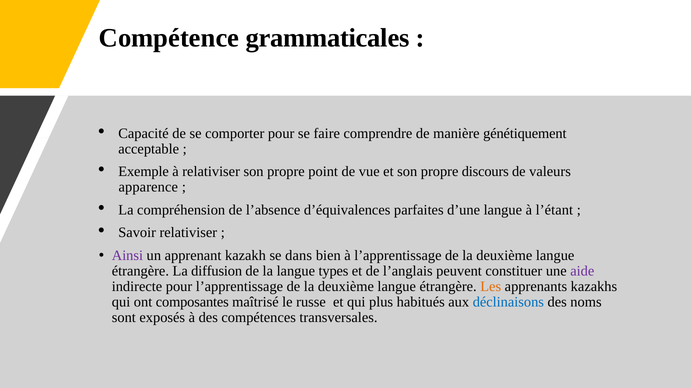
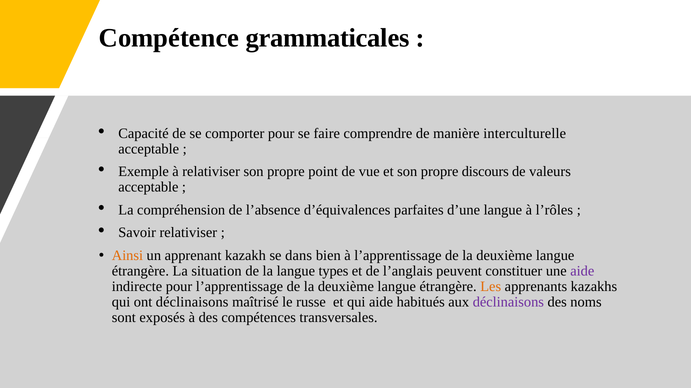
génétiquement: génétiquement -> interculturelle (525, 134)
apparence: apparence -> acceptable (148, 188)
l’étant: l’étant -> l’rôles (554, 210)
Ainsi colour: purple -> orange (127, 256)
diffusion: diffusion -> situation (217, 271)
ont composantes: composantes -> déclinaisons (192, 303)
qui plus: plus -> aide (381, 303)
déclinaisons colour: blue -> purple (508, 303)
